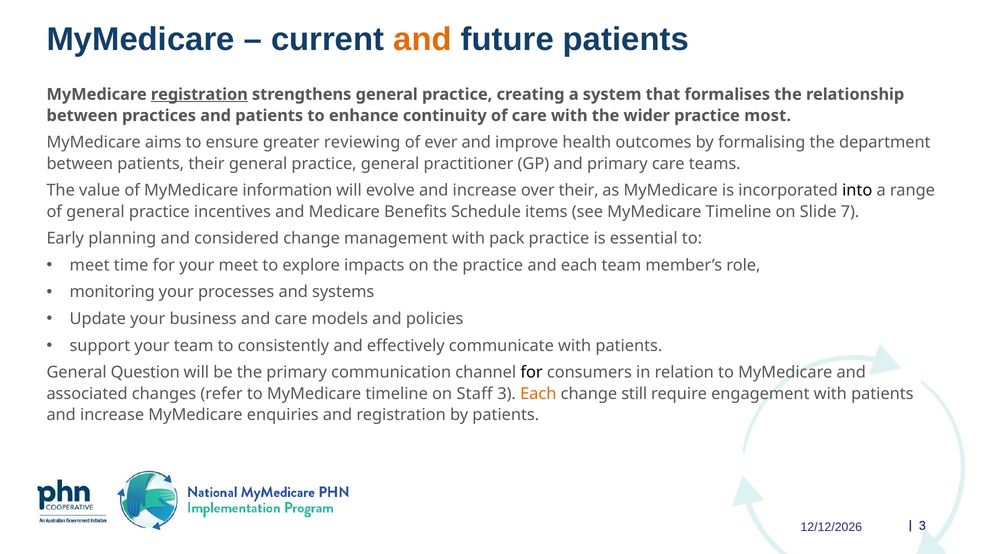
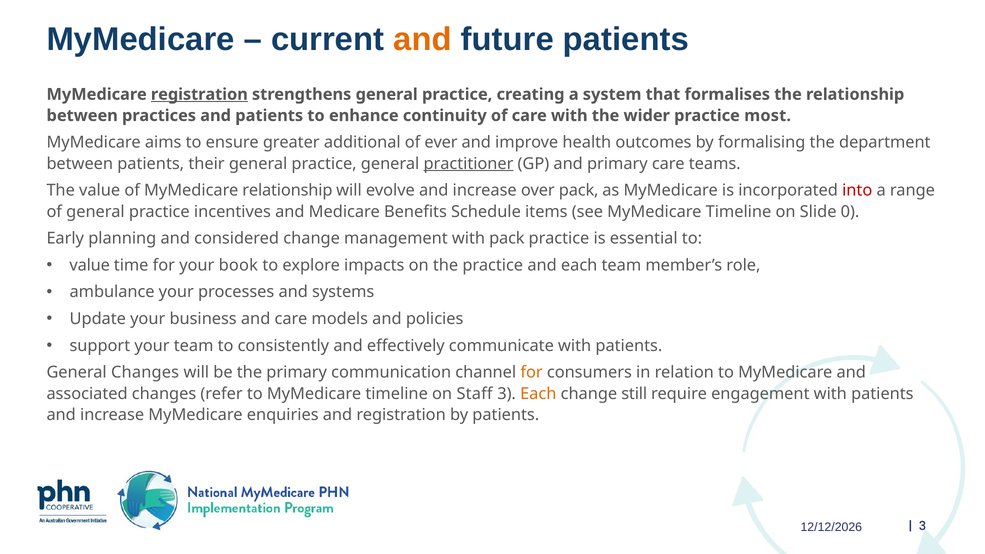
reviewing: reviewing -> additional (362, 142)
practitioner underline: none -> present (468, 164)
MyMedicare information: information -> relationship (287, 190)
over their: their -> pack (579, 190)
into colour: black -> red (857, 190)
7: 7 -> 0 (850, 212)
meet: meet -> value (90, 265)
your meet: meet -> book (238, 265)
monitoring: monitoring -> ambulance (112, 292)
General Question: Question -> Changes (145, 372)
for colour: black -> orange (532, 372)
